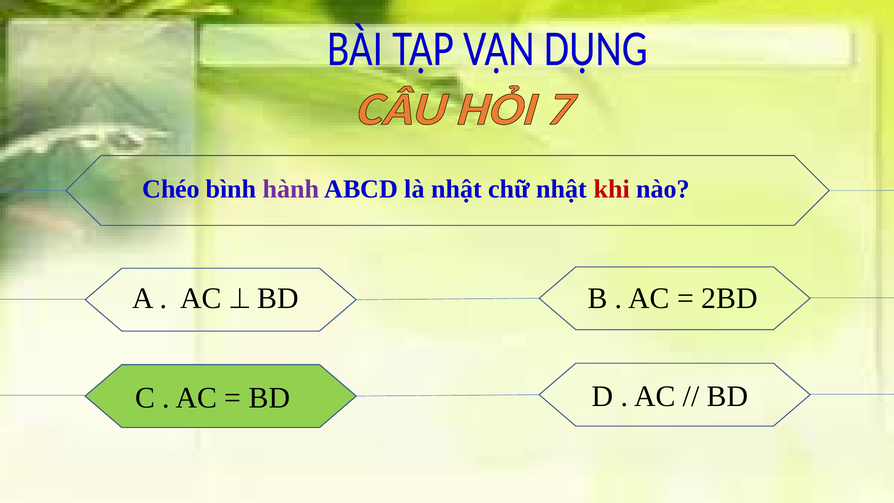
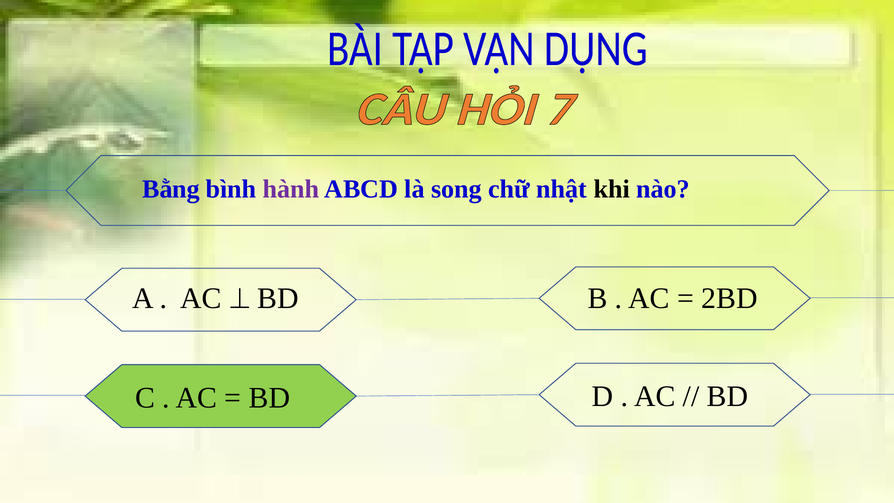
Chéo: Chéo -> Bằng (171, 189)
là nhật: nhật -> song (457, 189)
khi colour: red -> black (612, 189)
